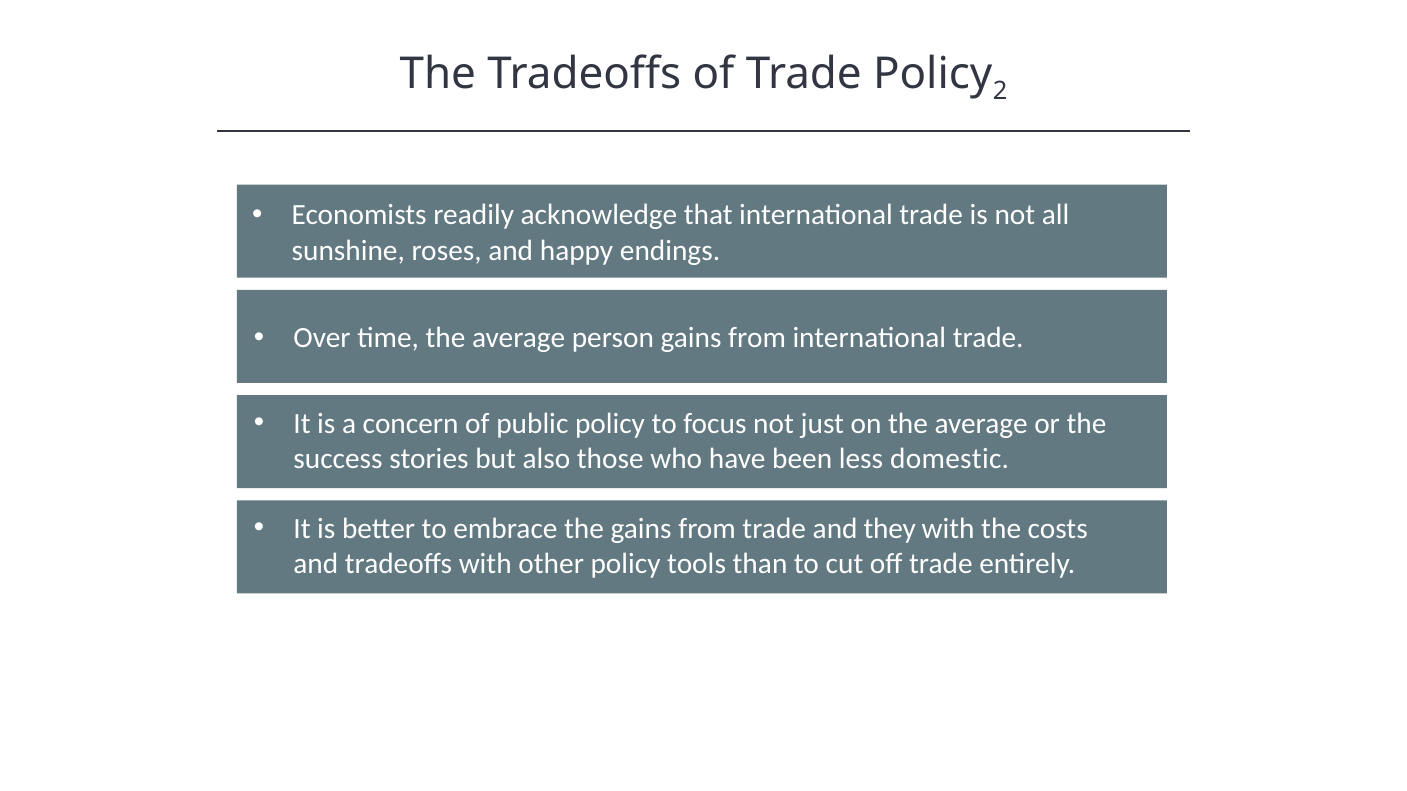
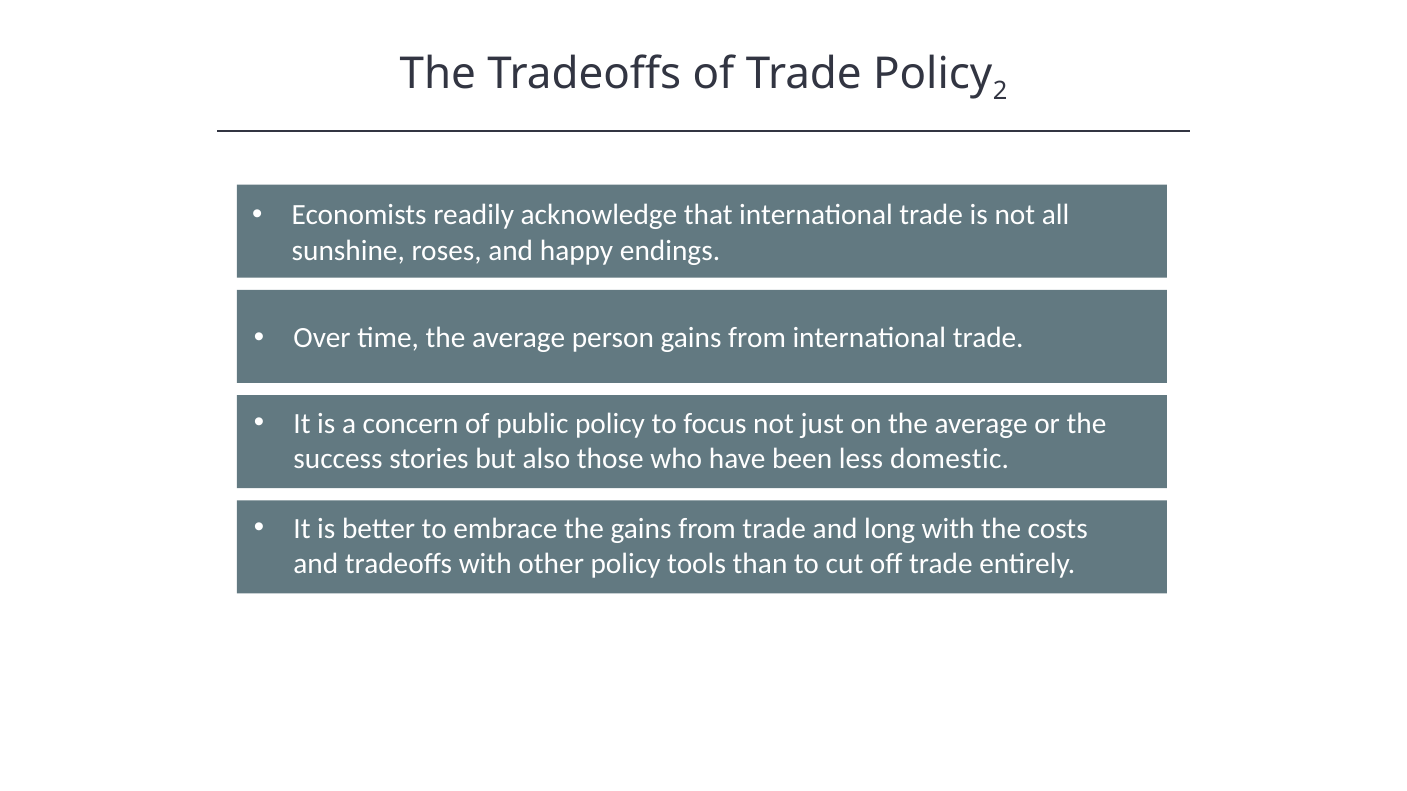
they: they -> long (890, 529)
